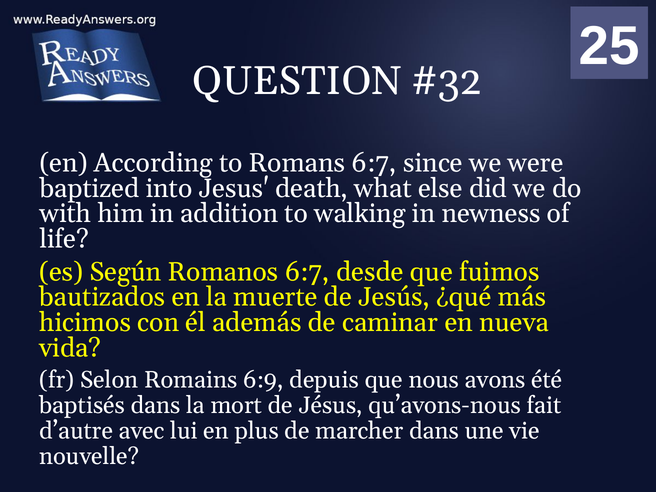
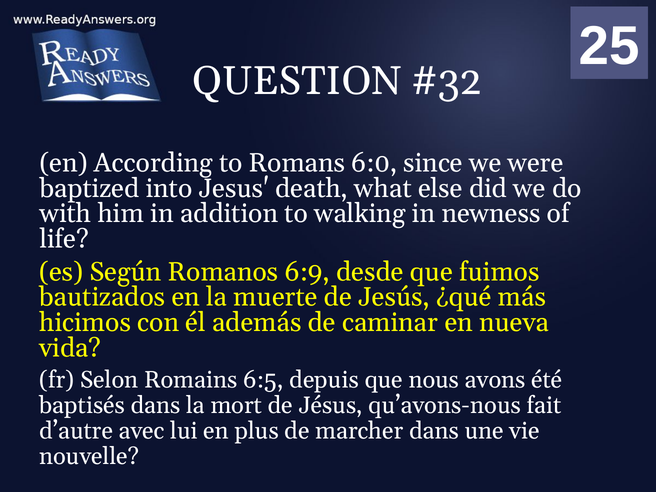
Romans 6:7: 6:7 -> 6:0 (374, 163)
Romanos 6:7: 6:7 -> 6:9 (307, 272)
6:9: 6:9 -> 6:5 (263, 380)
